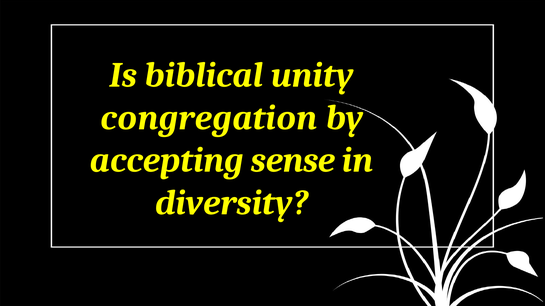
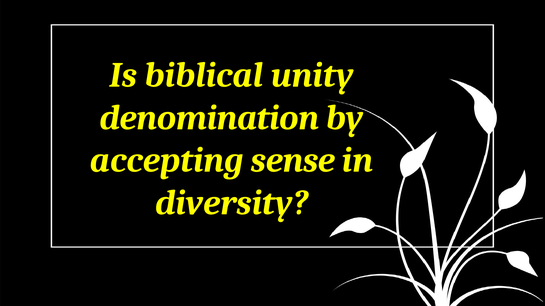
congregation: congregation -> denomination (209, 118)
